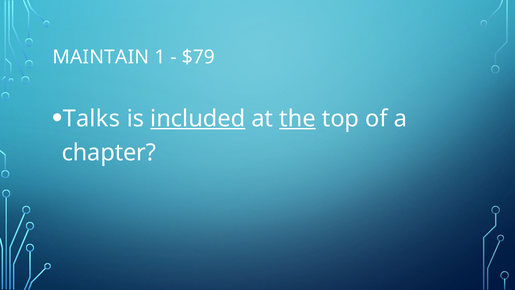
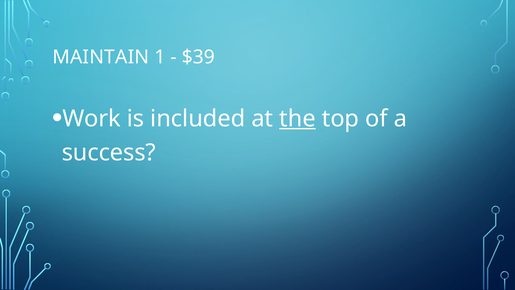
$79: $79 -> $39 (198, 57)
Talks: Talks -> Work (92, 118)
included underline: present -> none (198, 118)
chapter: chapter -> success (109, 153)
